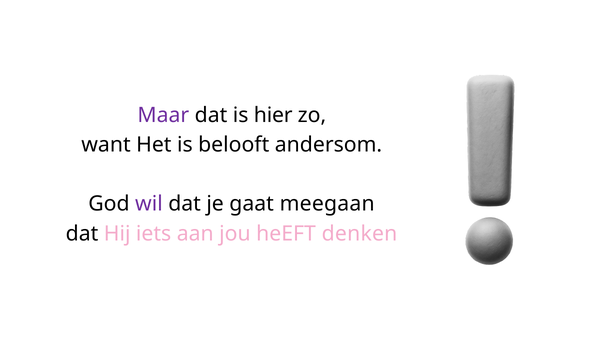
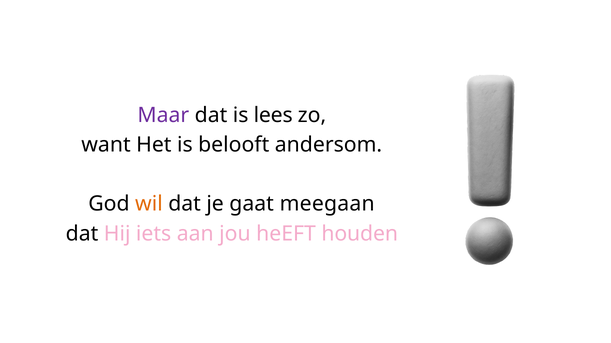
hier: hier -> lees (273, 115)
wil colour: purple -> orange (149, 204)
denken: denken -> houden (360, 234)
